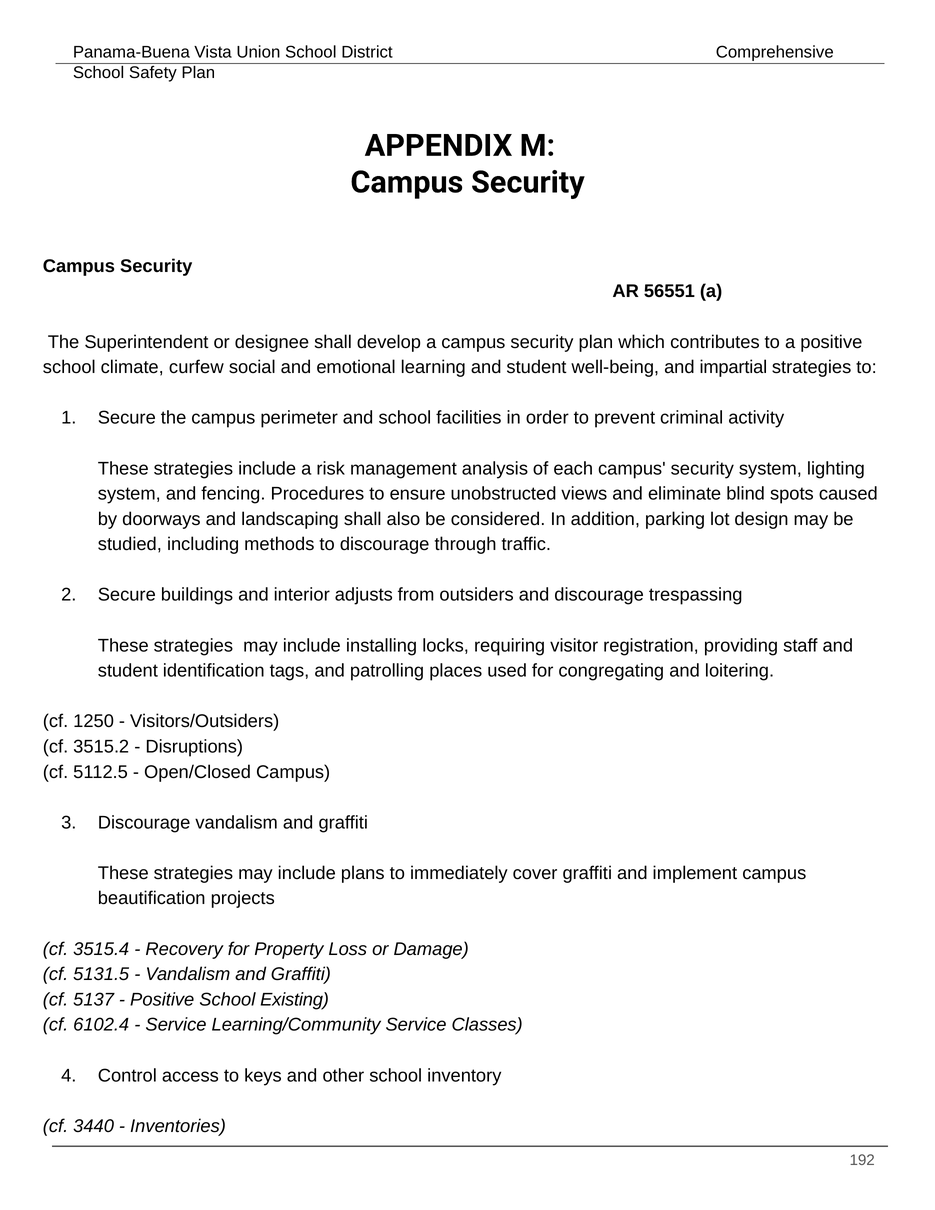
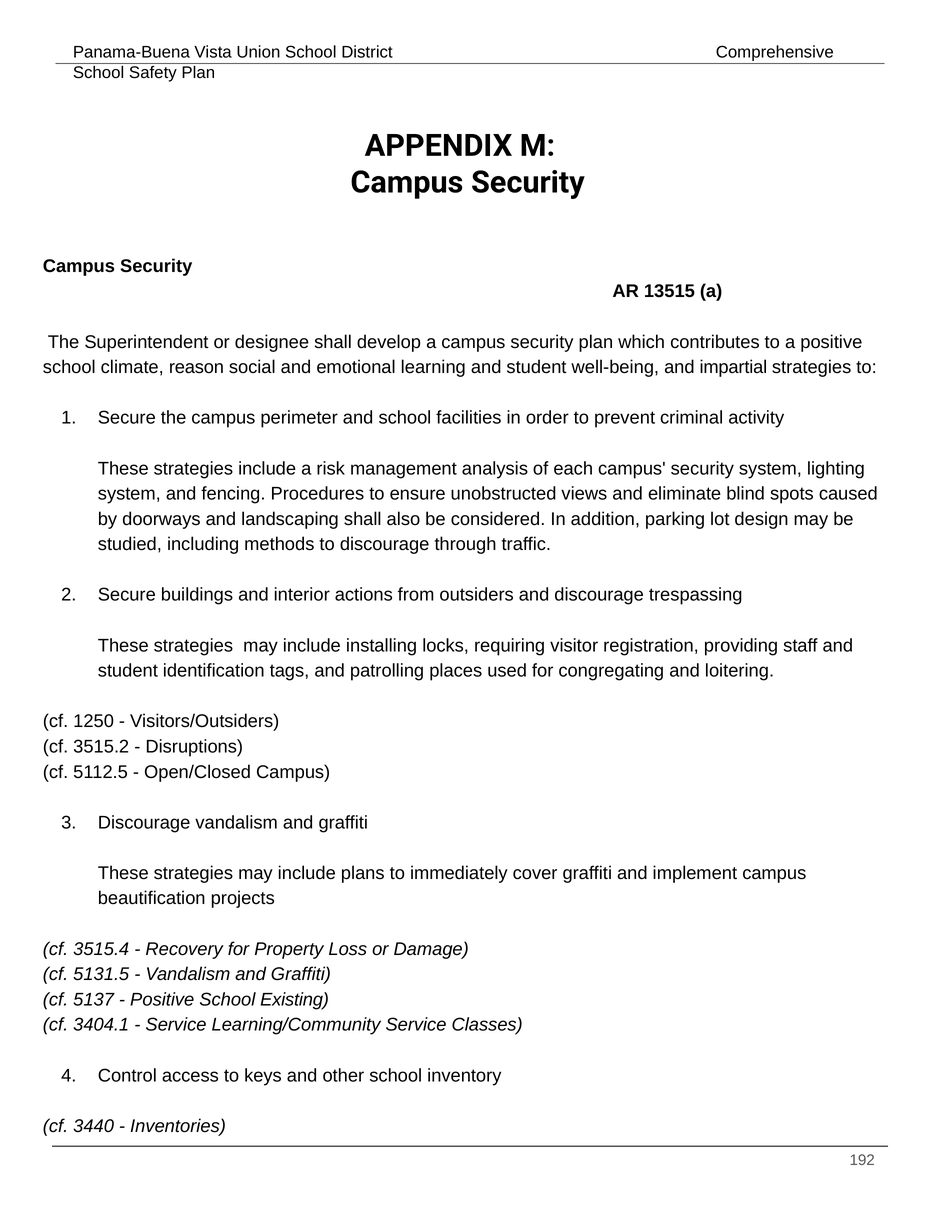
56551: 56551 -> 13515 (669, 291)
curfew: curfew -> reason (196, 367)
adjusts: adjusts -> actions (364, 595)
6102.4: 6102.4 -> 3404.1 (101, 1025)
